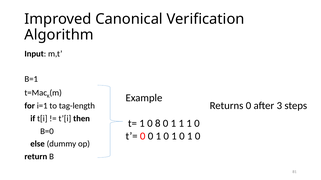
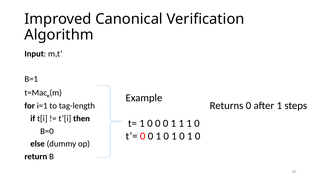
after 3: 3 -> 1 (279, 106)
1 0 8: 8 -> 0 (158, 124)
